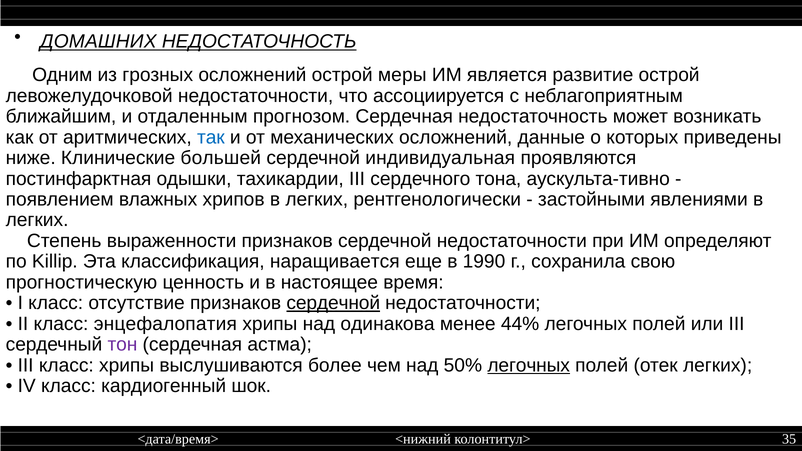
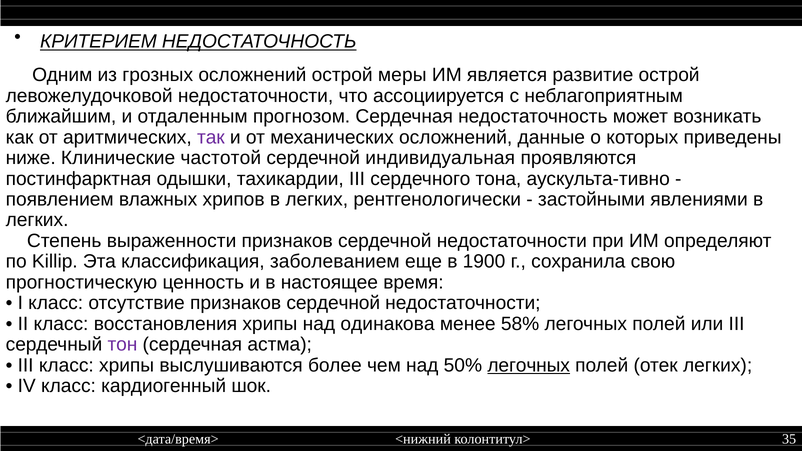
ДОМАШНИХ: ДОМАШНИХ -> КРИТЕРИЕМ (98, 41)
так colour: blue -> purple (211, 137)
большей: большей -> частотой (221, 158)
наращивается: наращивается -> заболеванием (335, 262)
1990: 1990 -> 1900 (484, 262)
сердечной underline: present -> none (333, 303)
энцефалопатия: энцефалопатия -> восстановления (165, 324)
44%: 44% -> 58% (520, 324)
